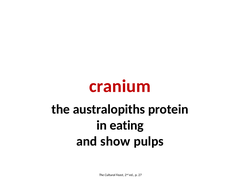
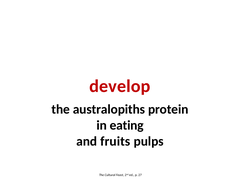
cranium: cranium -> develop (120, 86)
show: show -> fruits (115, 141)
